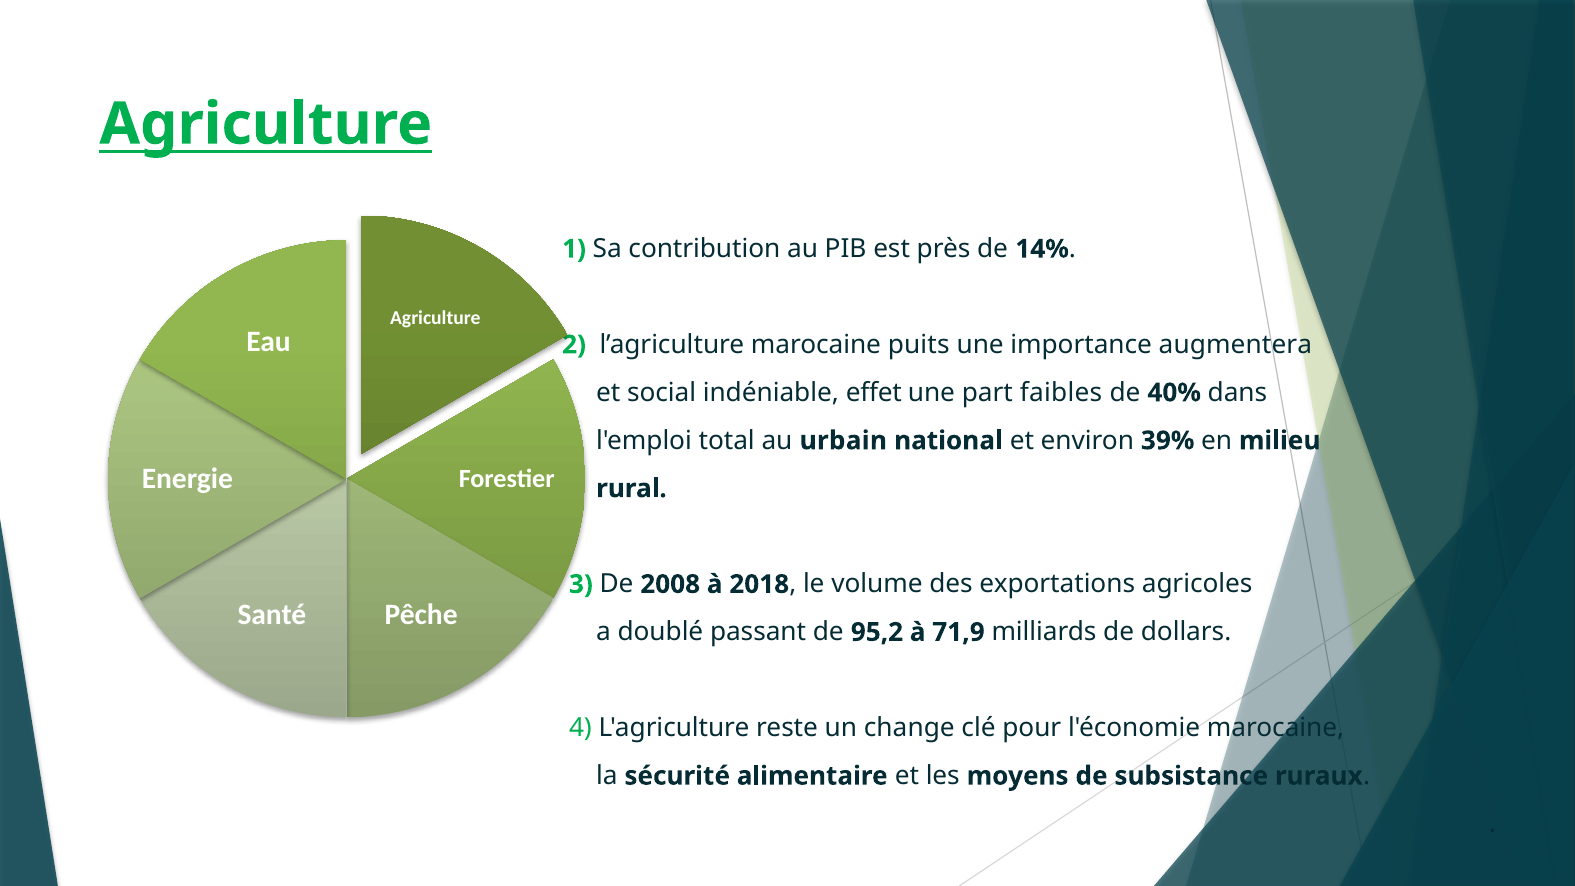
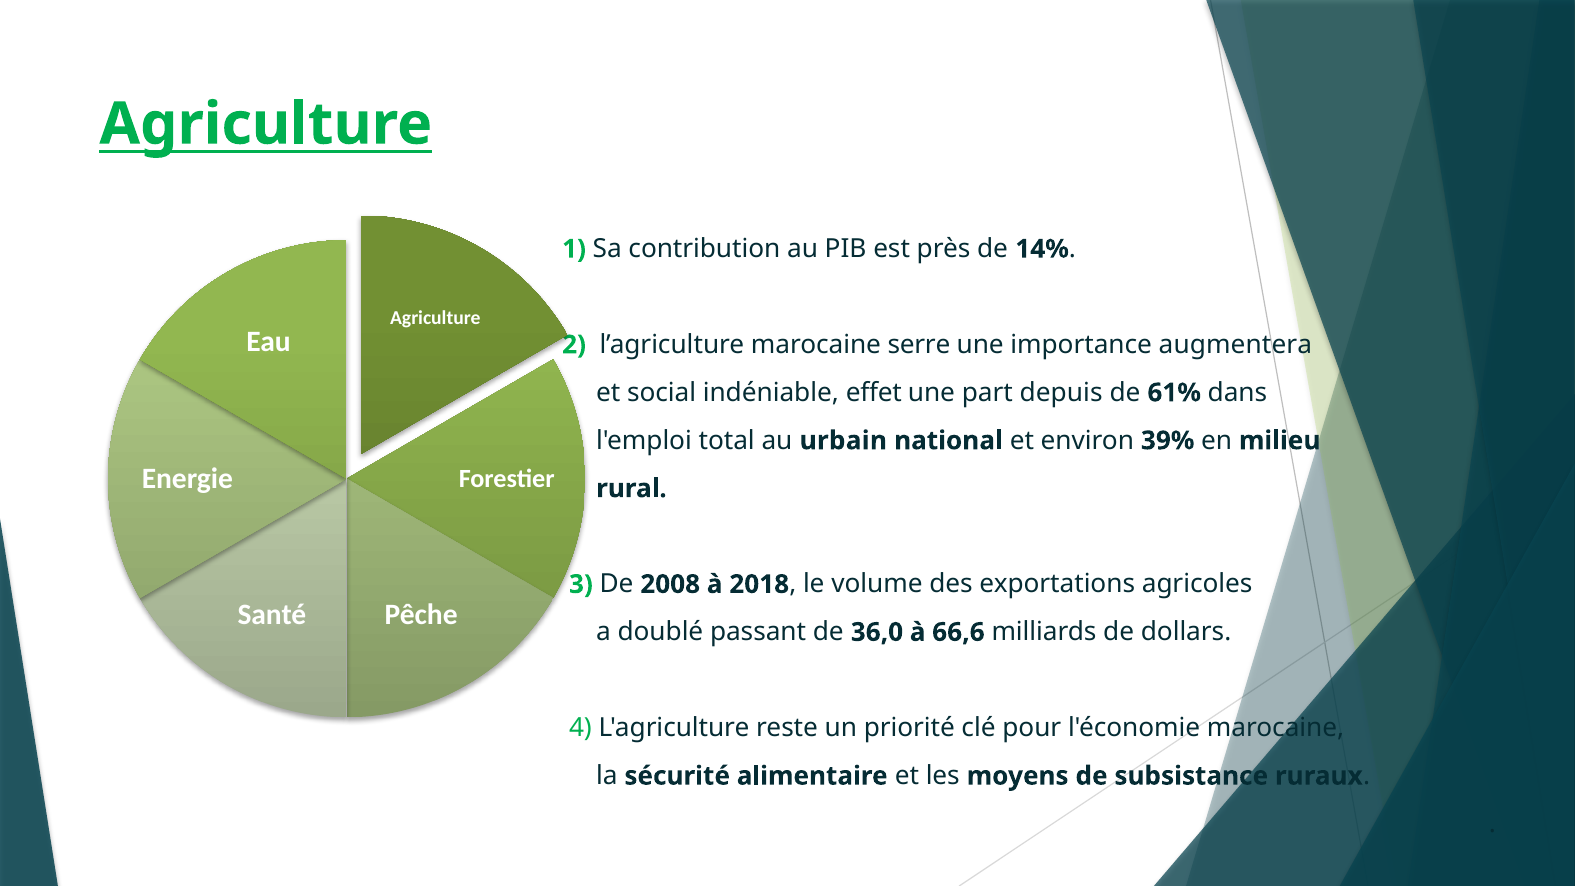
puits: puits -> serre (919, 345)
faibles: faibles -> depuis (1061, 393)
40%: 40% -> 61% (1174, 393)
95,2: 95,2 -> 36,0 (877, 632)
71,9: 71,9 -> 66,6 (958, 632)
change: change -> priorité (909, 728)
